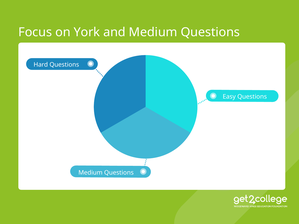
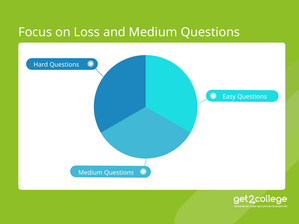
York: York -> Loss (87, 32)
